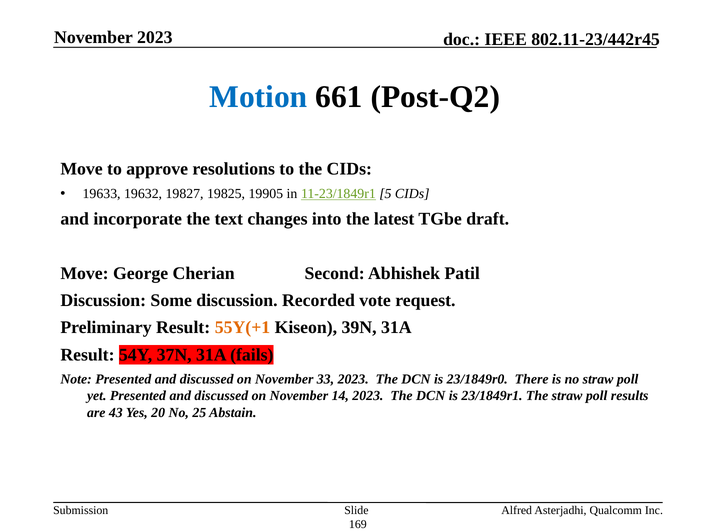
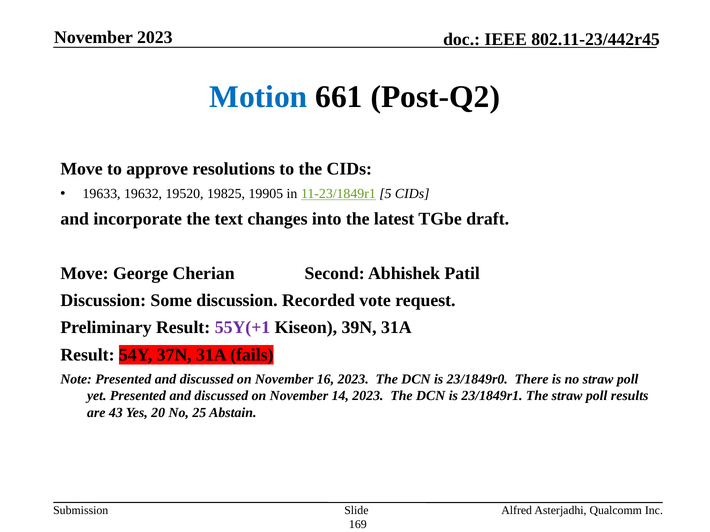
19827: 19827 -> 19520 (185, 194)
55Y(+1 colour: orange -> purple (243, 328)
33: 33 -> 16 (325, 380)
